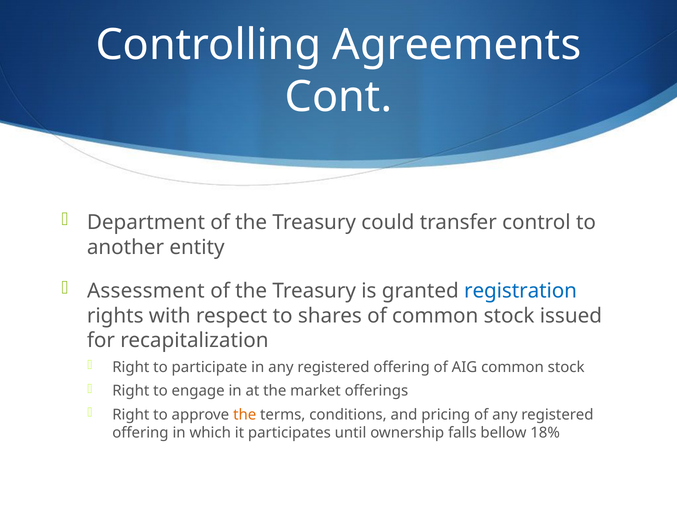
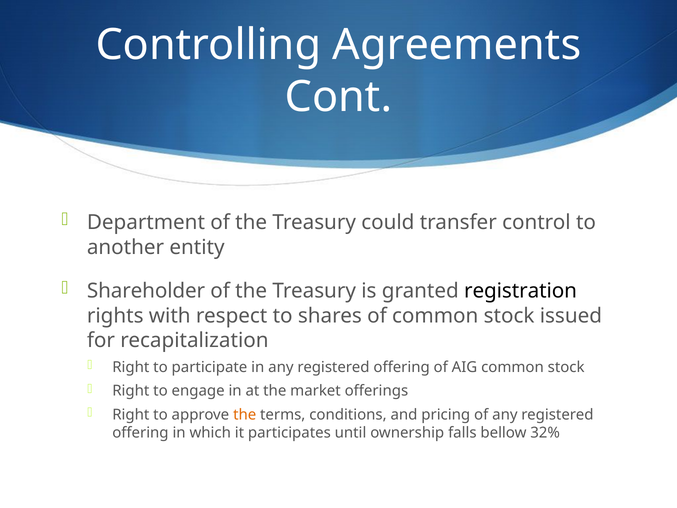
Assessment: Assessment -> Shareholder (146, 291)
registration colour: blue -> black (521, 291)
18%: 18% -> 32% (545, 433)
